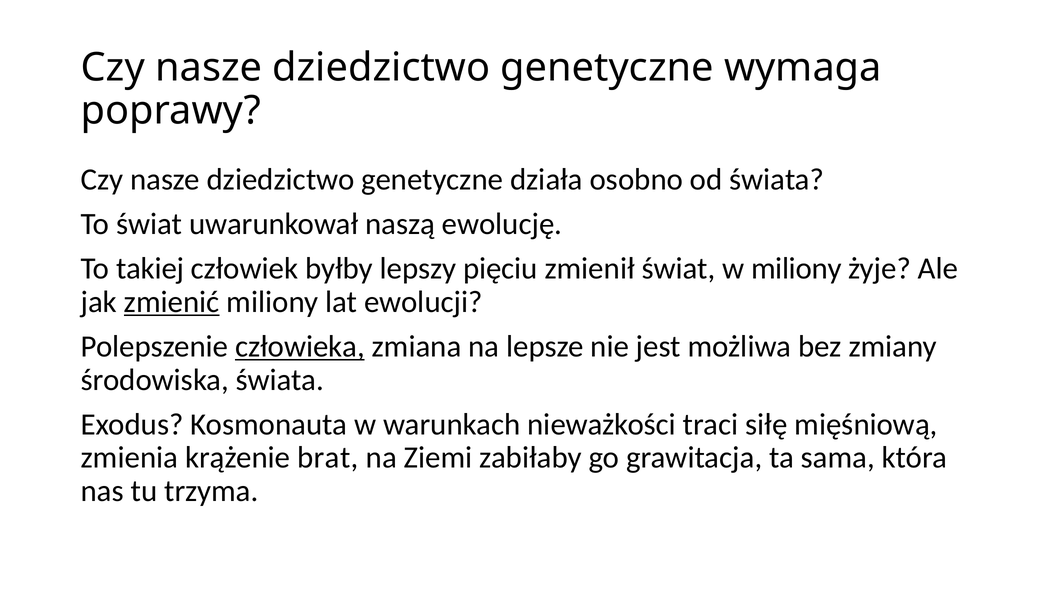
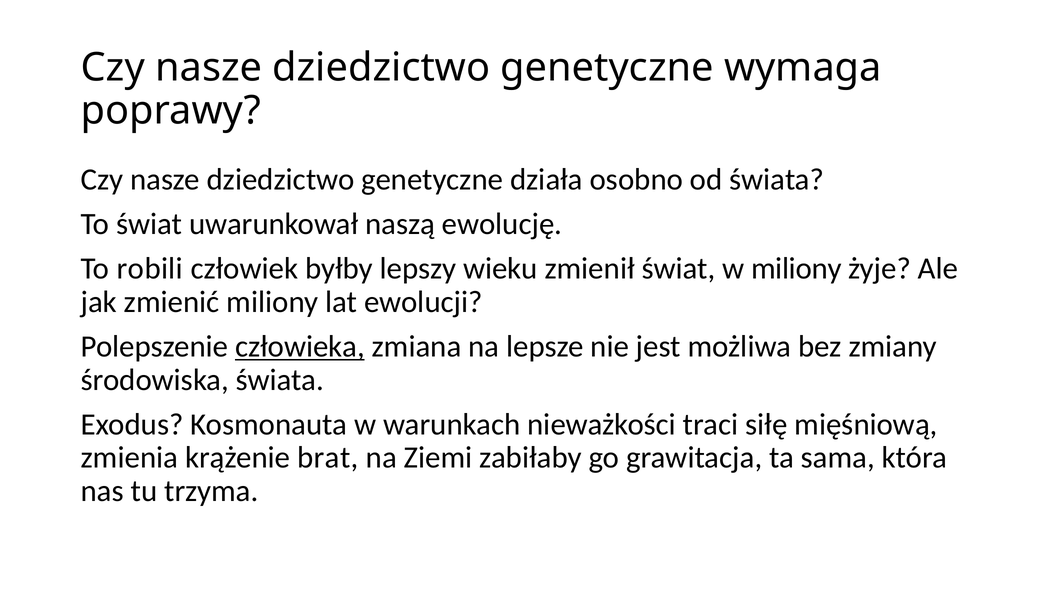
takiej: takiej -> robili (150, 268)
pięciu: pięciu -> wieku (500, 268)
zmienić underline: present -> none (172, 302)
